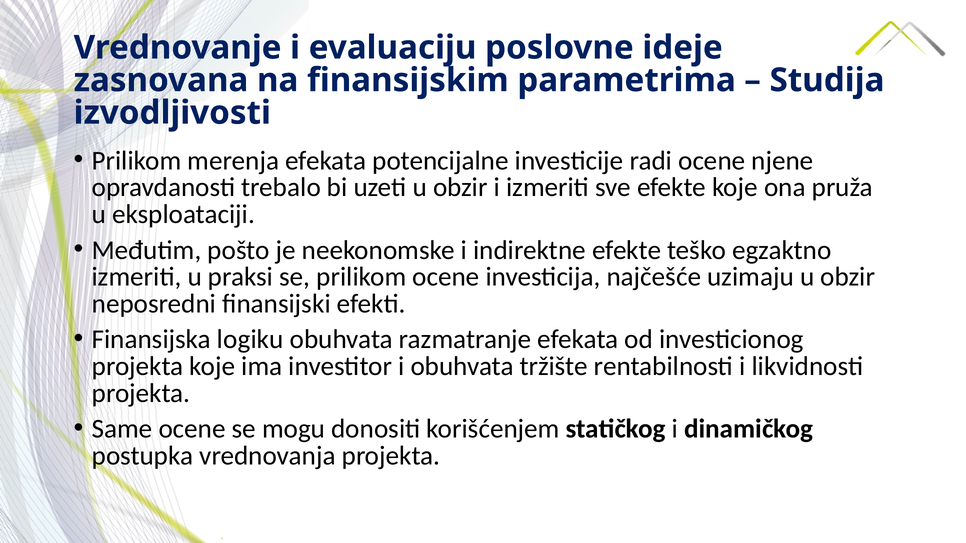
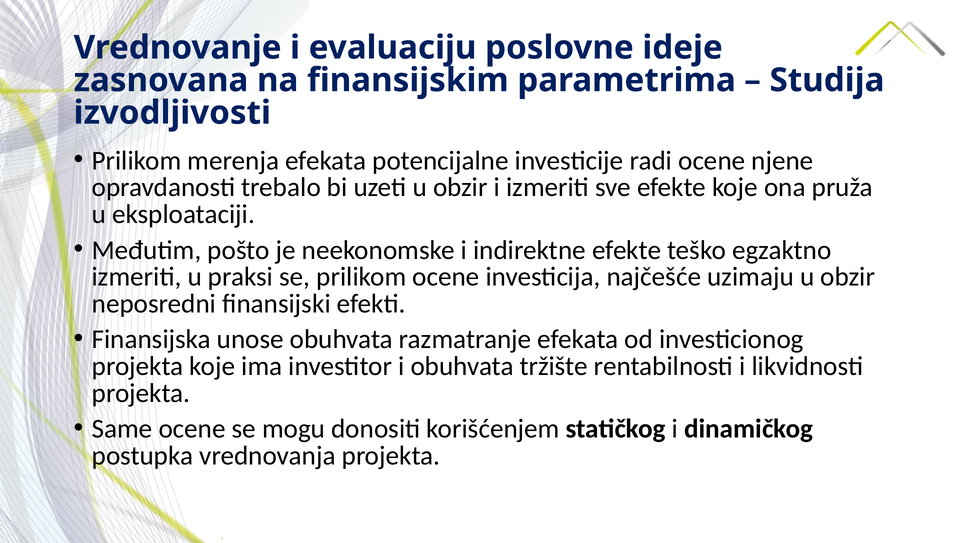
logiku: logiku -> unose (250, 340)
